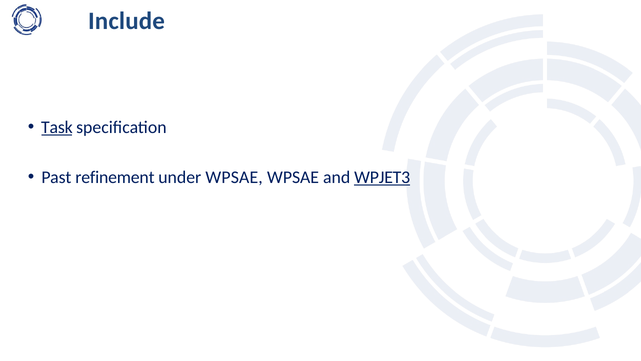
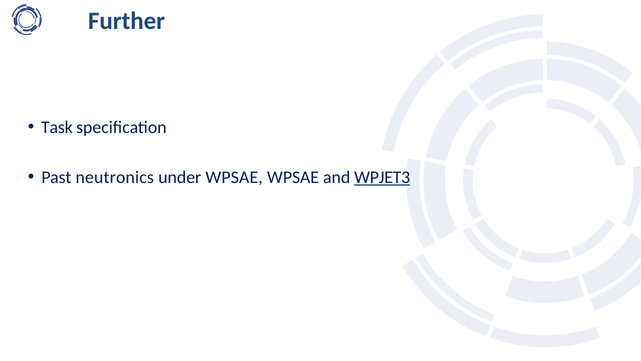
Include: Include -> Further (127, 21)
Task underline: present -> none (57, 127)
refinement: refinement -> neutronics (115, 177)
